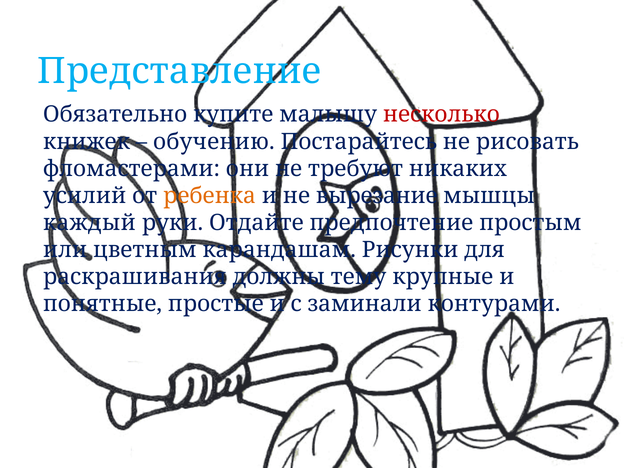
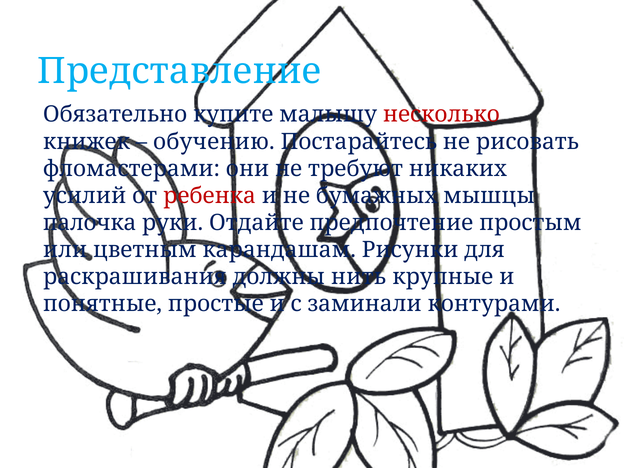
ребенка colour: orange -> red (210, 196)
вырезание: вырезание -> бумажных (377, 196)
каждый: каждый -> палочка (90, 223)
тему: тему -> нить (358, 277)
